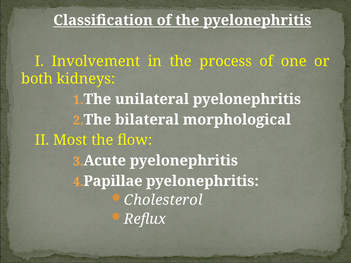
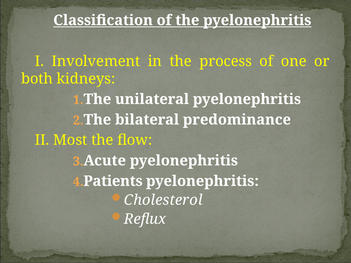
morphological: morphological -> predominance (237, 120)
Papillae: Papillae -> Patients (113, 181)
